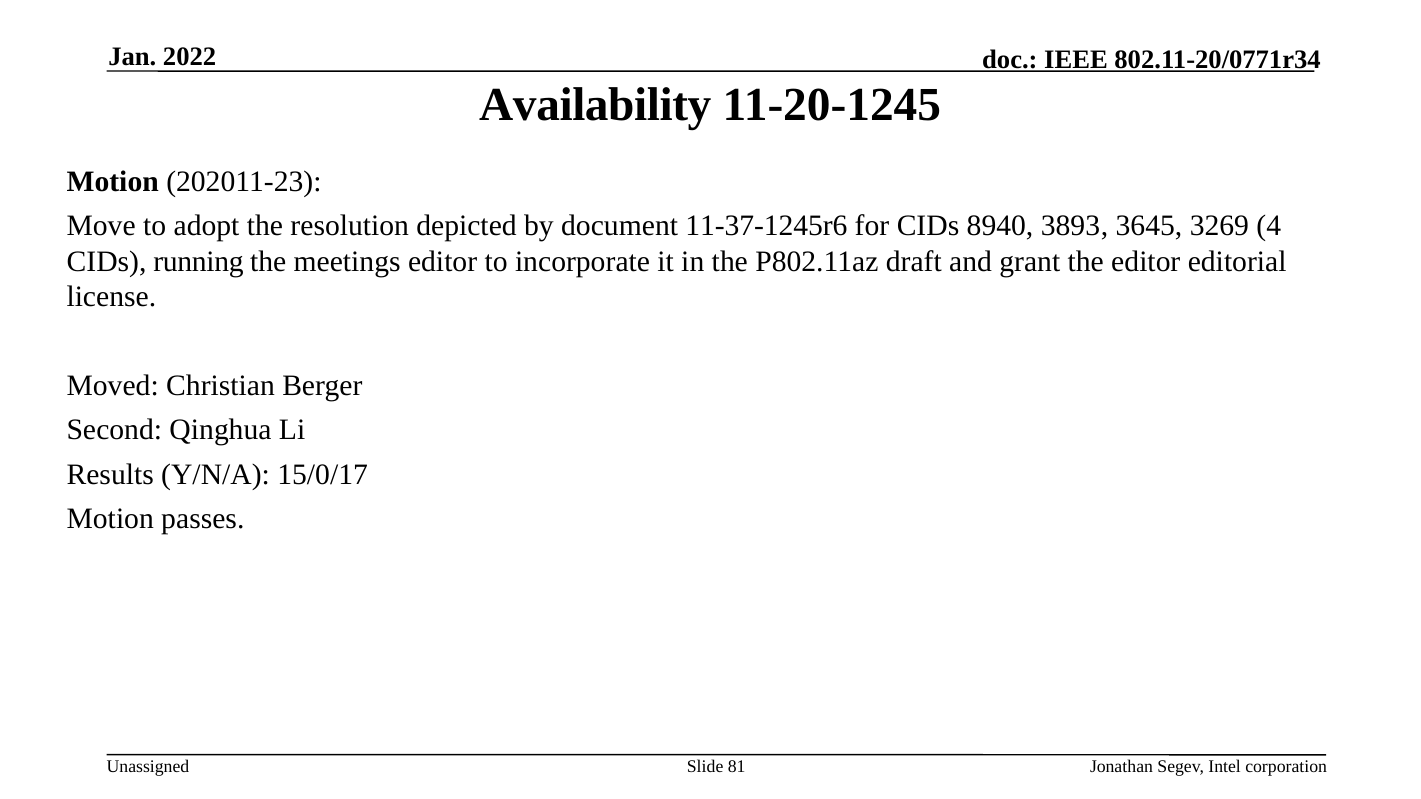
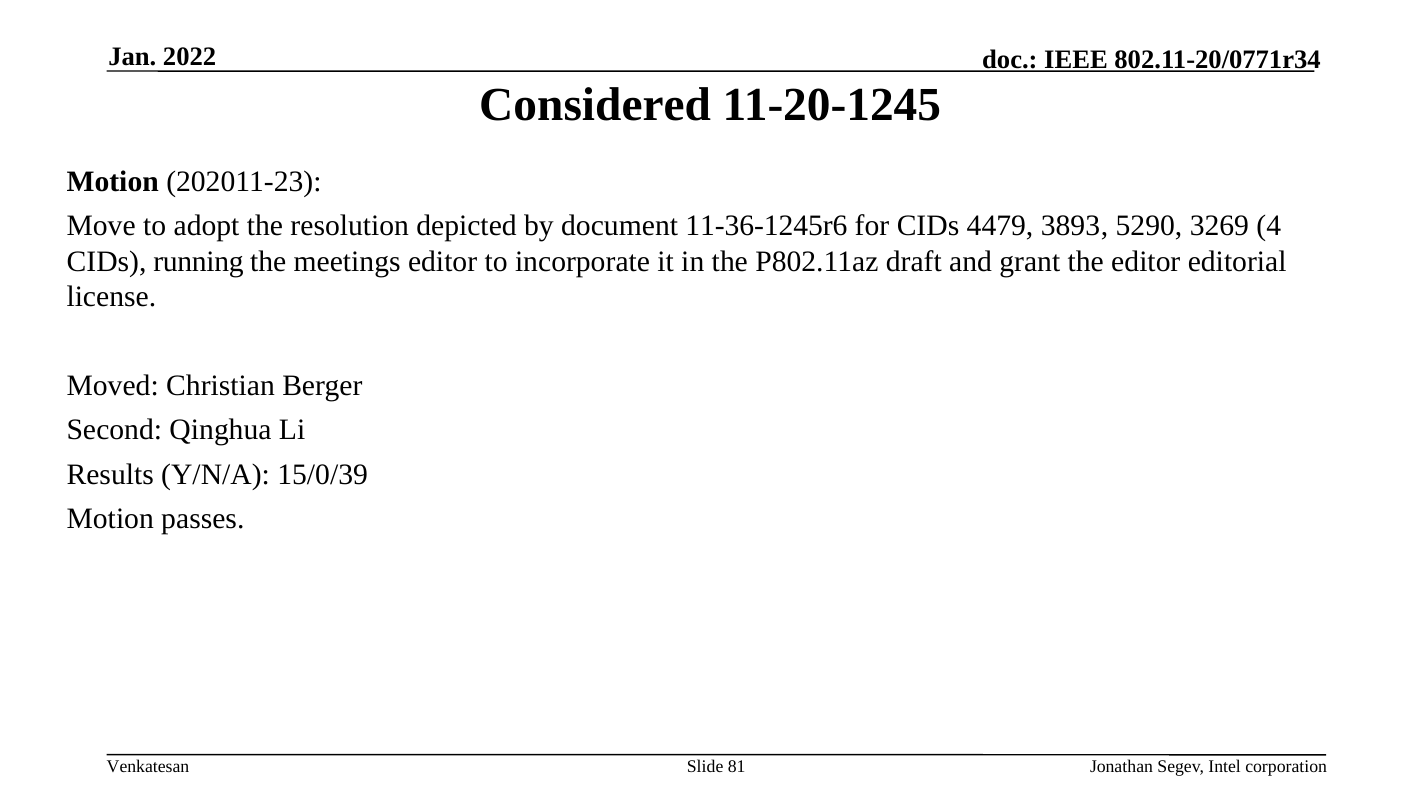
Availability: Availability -> Considered (595, 105)
11-37-1245r6: 11-37-1245r6 -> 11-36-1245r6 (766, 226)
8940: 8940 -> 4479 (1000, 226)
3645: 3645 -> 5290 (1149, 226)
15/0/17: 15/0/17 -> 15/0/39 (323, 475)
Unassigned: Unassigned -> Venkatesan (148, 767)
